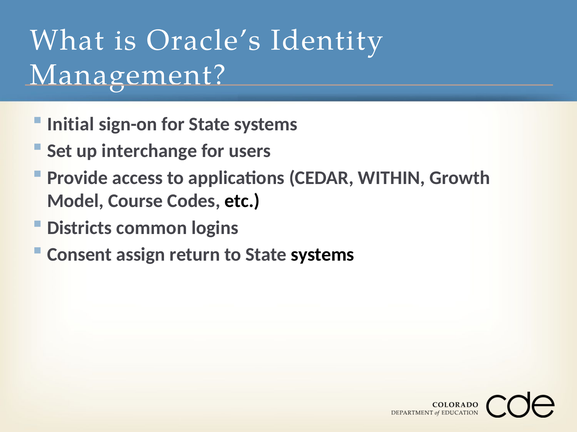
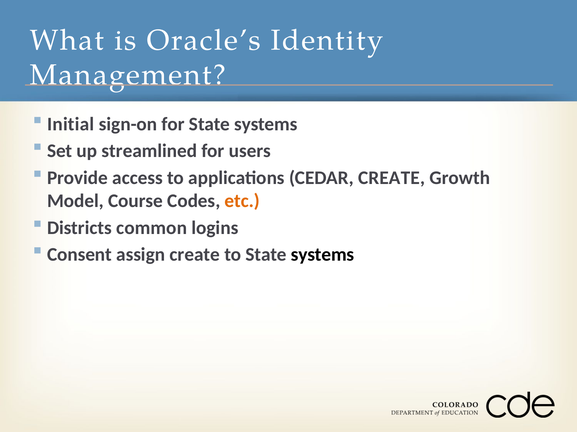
interchange: interchange -> streamlined (149, 151)
CEDAR WITHIN: WITHIN -> CREATE (392, 178)
etc colour: black -> orange (242, 201)
assign return: return -> create (195, 255)
